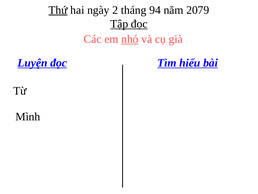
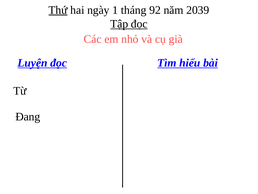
2: 2 -> 1 (115, 10)
94: 94 -> 92 (155, 10)
2079: 2079 -> 2039 (198, 10)
nhỏ underline: present -> none (130, 39)
Mình: Mình -> Đang (28, 116)
